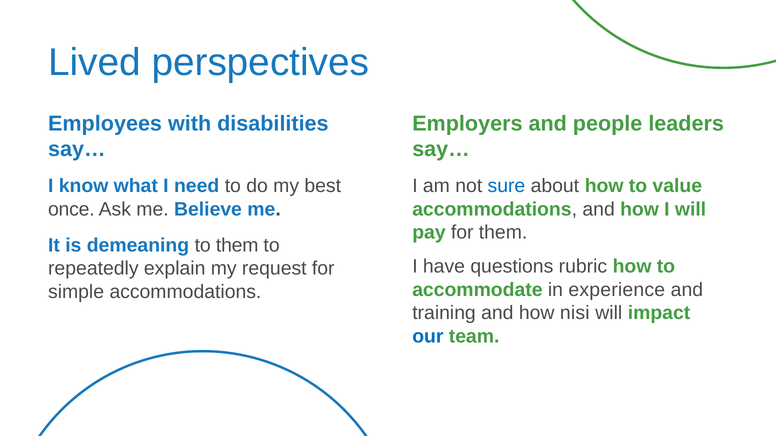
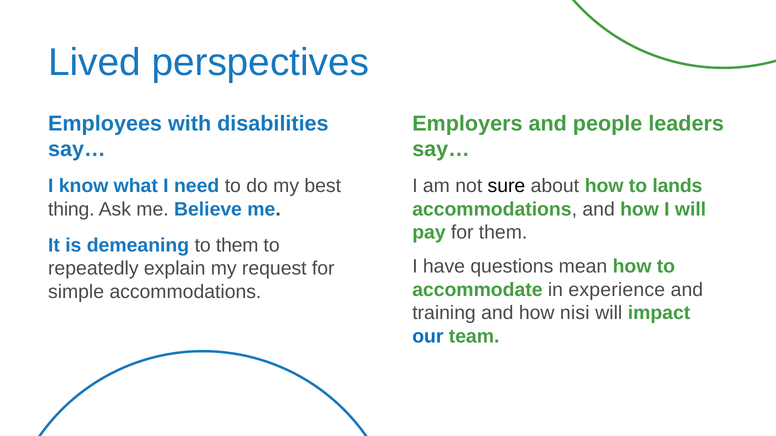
sure colour: blue -> black (506, 186)
value: value -> lands (677, 186)
once: once -> thing (71, 209)
rubric: rubric -> mean (583, 267)
